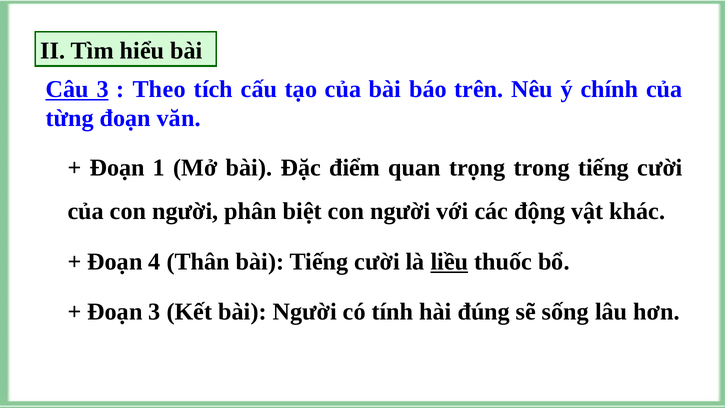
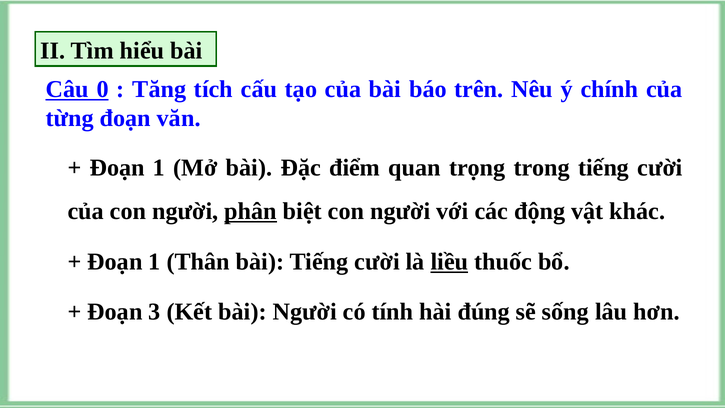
Câu 3: 3 -> 0 (103, 89)
Theo: Theo -> Tăng (159, 89)
phân underline: none -> present (251, 211)
4: 4 -> 1 (155, 262)
